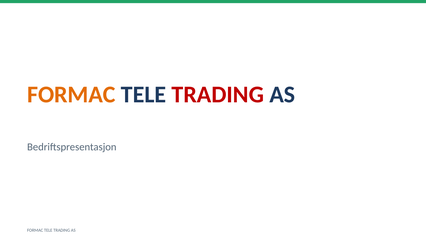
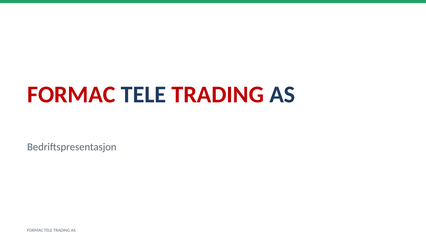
FORMAC colour: orange -> red (71, 94)
